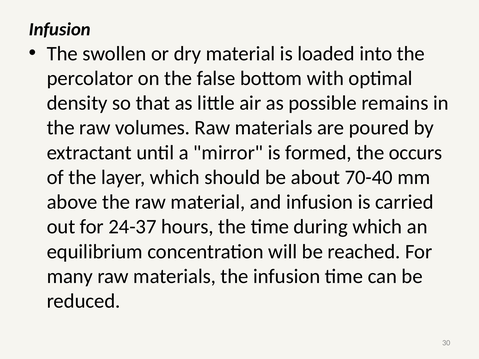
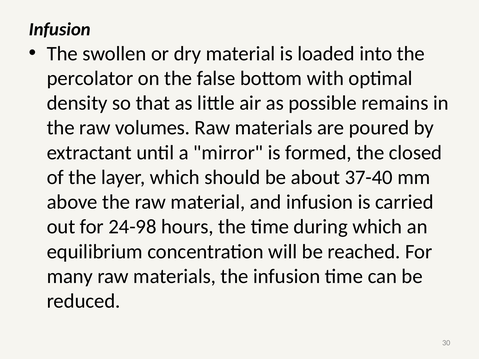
occurs: occurs -> closed (416, 153)
70-40: 70-40 -> 37-40 (369, 177)
24-37: 24-37 -> 24-98 (133, 227)
